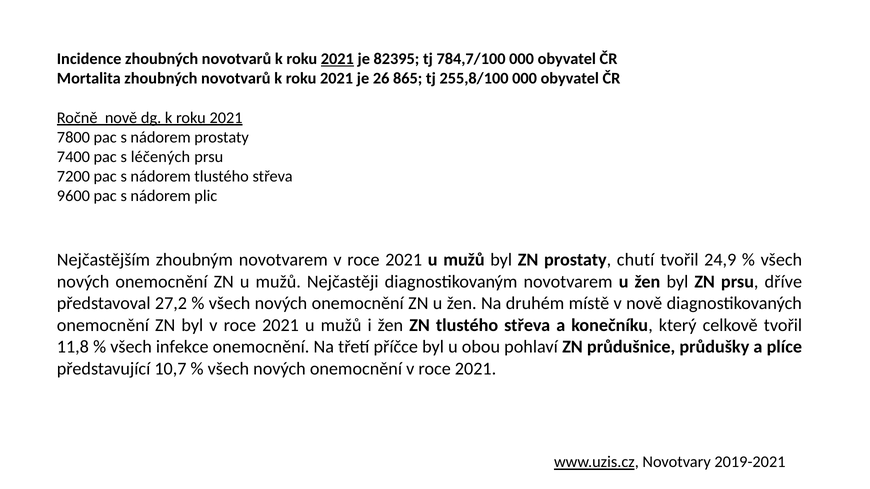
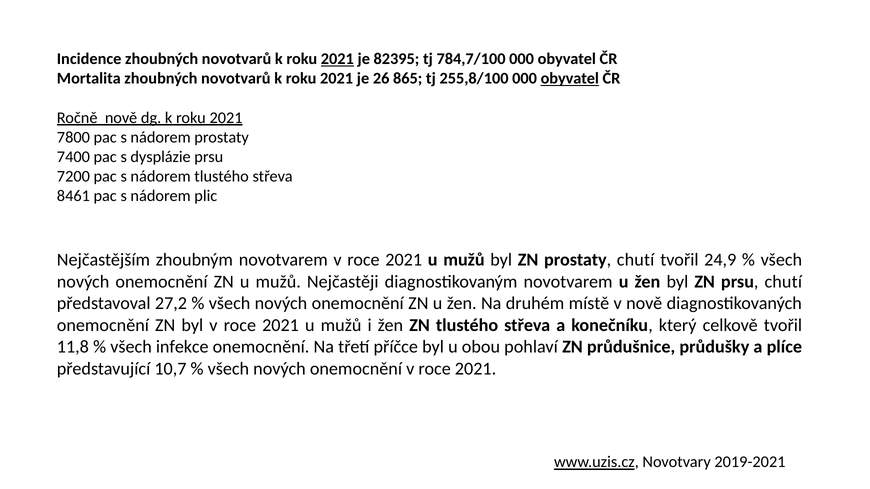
obyvatel underline: none -> present (570, 79)
léčených: léčených -> dysplázie (161, 157)
9600: 9600 -> 8461 (73, 196)
prsu dříve: dříve -> chutí (783, 282)
